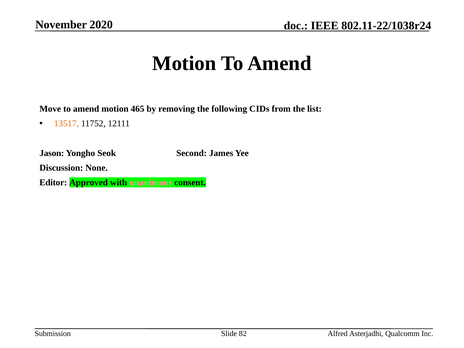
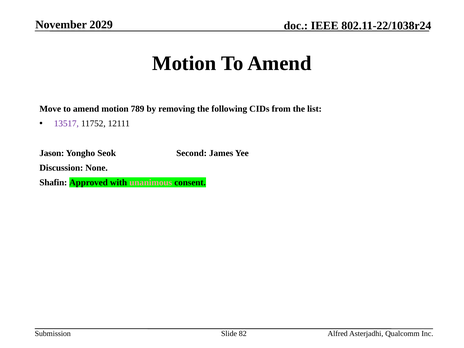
2020: 2020 -> 2029 (101, 25)
465: 465 -> 789 (138, 109)
13517 colour: orange -> purple (66, 124)
Editor: Editor -> Shafin (53, 182)
